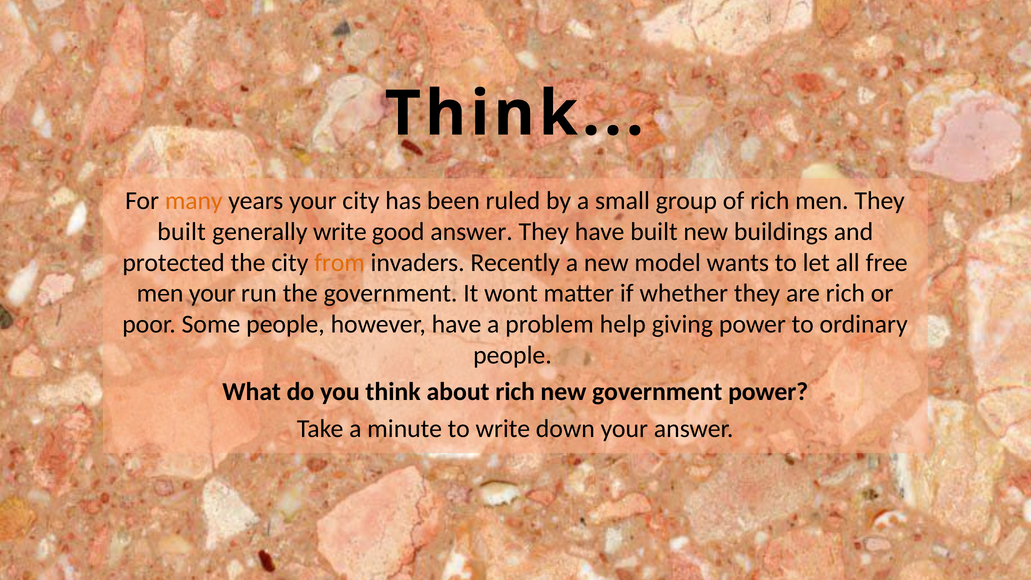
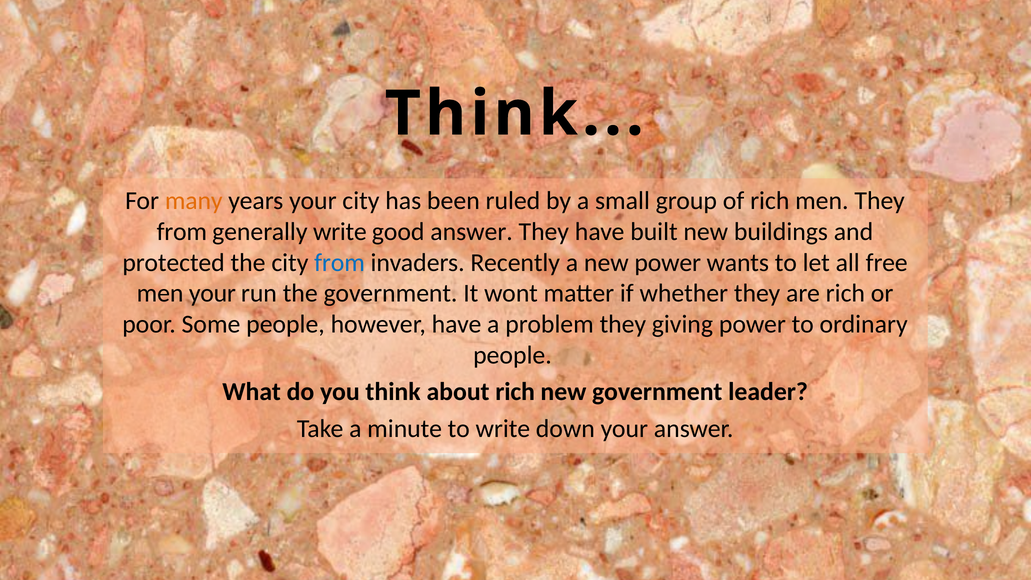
built: built -> from (182, 232)
from colour: orange -> blue (339, 262)
new model: model -> power (668, 262)
problem help: help -> they (623, 324)
government power: power -> leader (768, 392)
